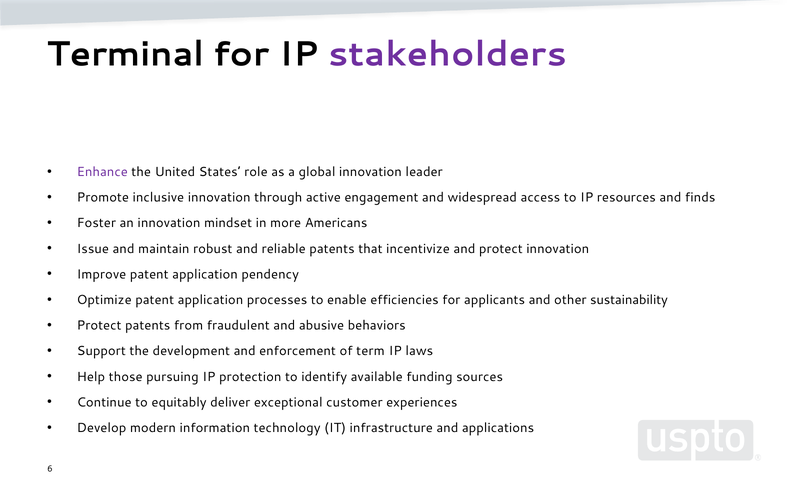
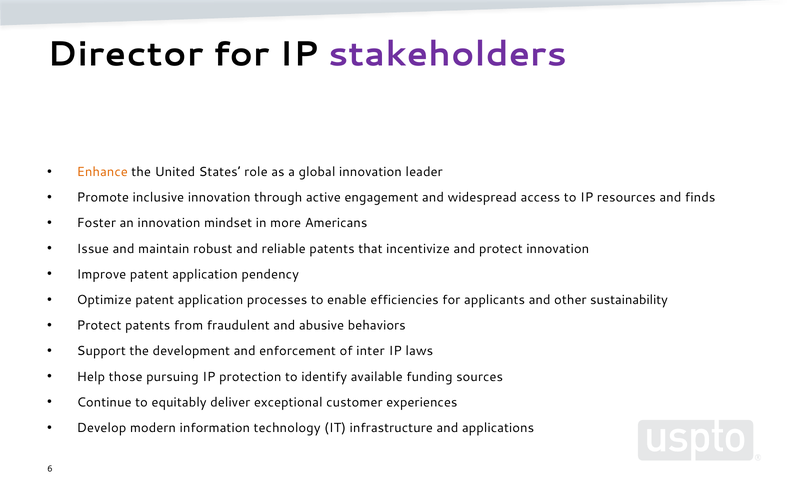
Terminal: Terminal -> Director (125, 54)
Enhance colour: purple -> orange (102, 172)
term: term -> inter (370, 351)
